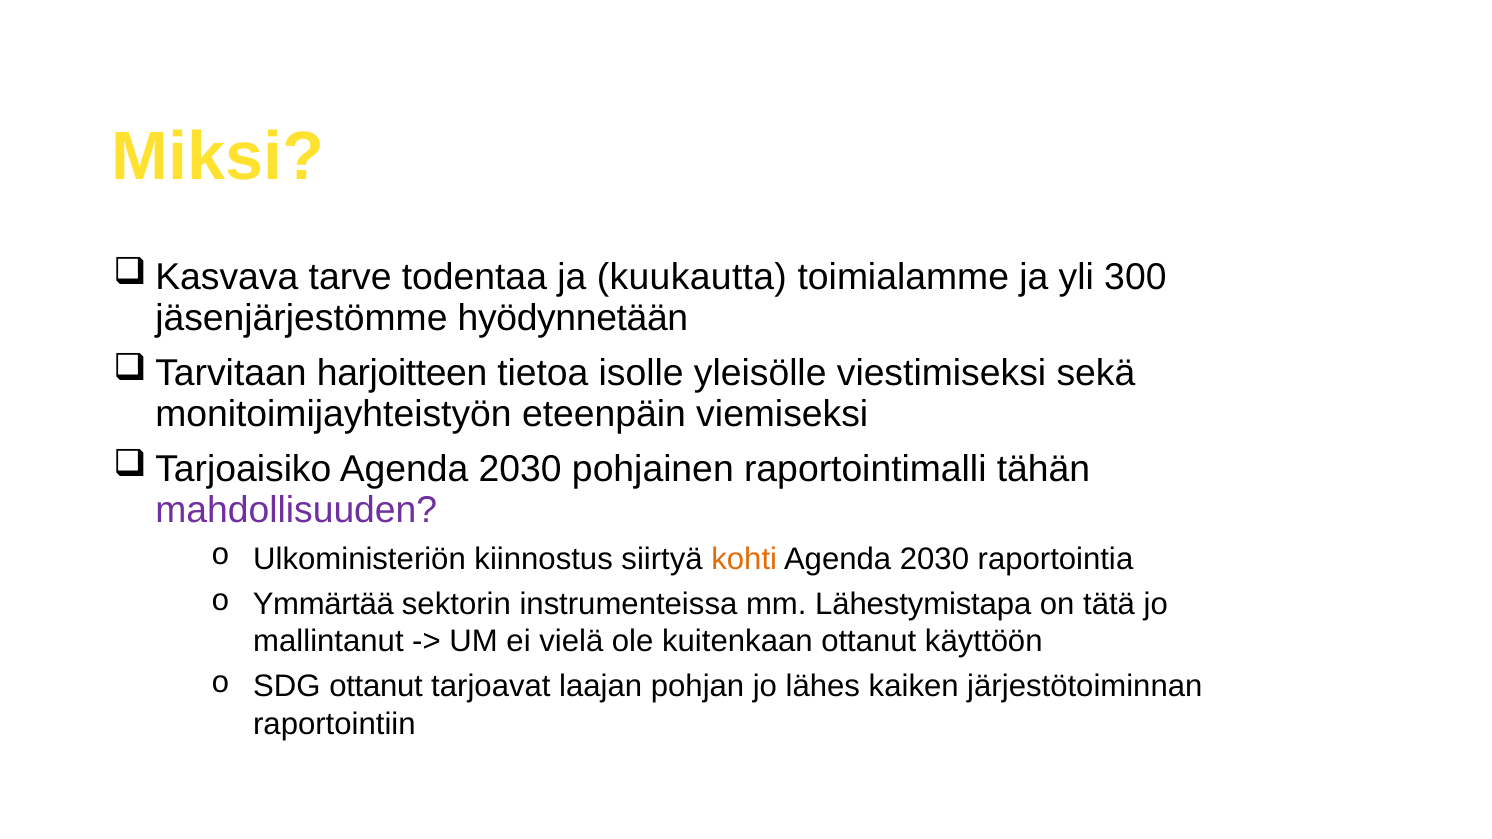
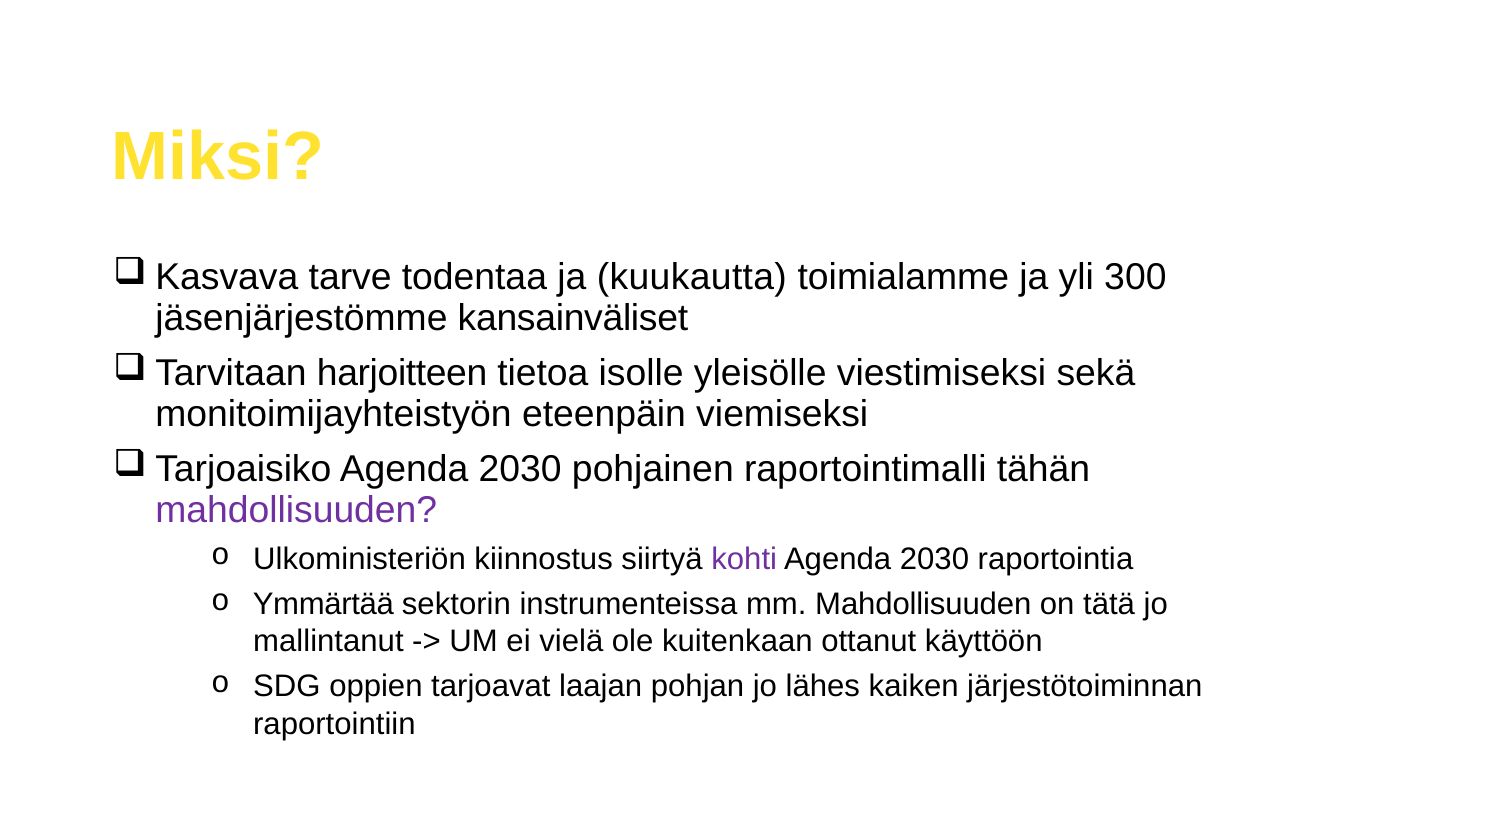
hyödynnetään: hyödynnetään -> kansainväliset (573, 318)
kohti colour: orange -> purple (744, 559)
mm Lähestymistapa: Lähestymistapa -> Mahdollisuuden (923, 604)
SDG ottanut: ottanut -> oppien (376, 687)
